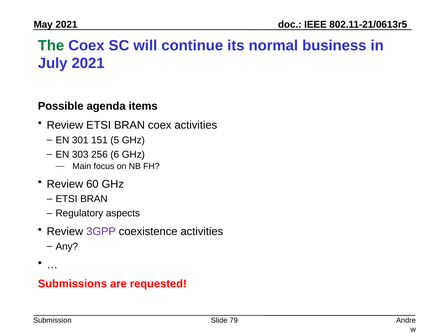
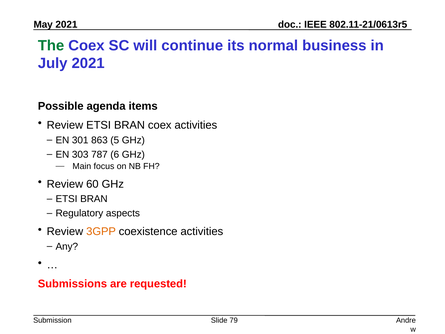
151: 151 -> 863 (99, 140)
256: 256 -> 787 (99, 154)
3GPP colour: purple -> orange (101, 231)
